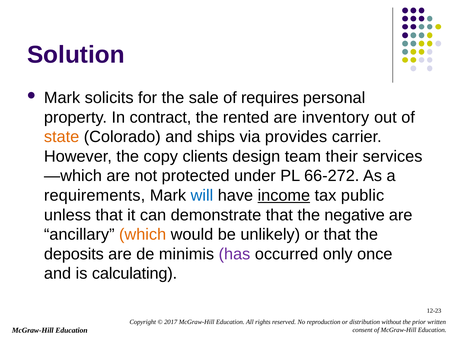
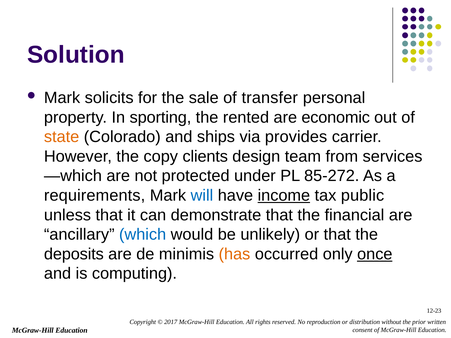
requires: requires -> transfer (270, 98)
contract: contract -> sporting (160, 117)
inventory: inventory -> economic (336, 117)
their: their -> from (342, 157)
66-272: 66-272 -> 85-272 (332, 176)
negative: negative -> financial (354, 215)
which colour: orange -> blue (143, 235)
has colour: purple -> orange (234, 254)
once underline: none -> present (375, 254)
calculating: calculating -> computing (134, 274)
